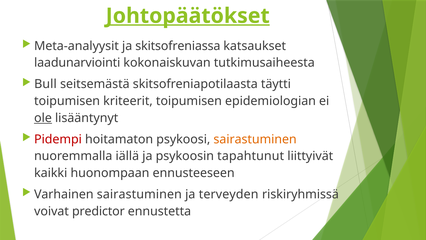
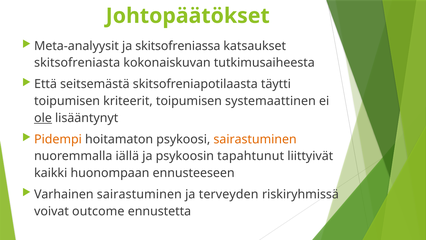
Johtopäätökset underline: present -> none (188, 16)
laadunarviointi: laadunarviointi -> skitsofreniasta (77, 63)
Bull: Bull -> Että (46, 84)
epidemiologian: epidemiologian -> systemaattinen (270, 101)
Pidempi colour: red -> orange (58, 139)
predictor: predictor -> outcome (98, 211)
